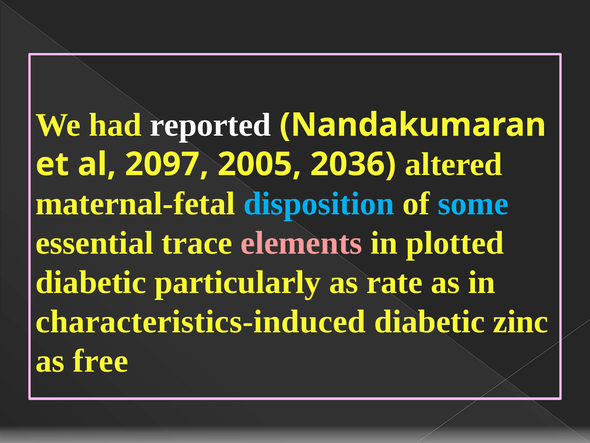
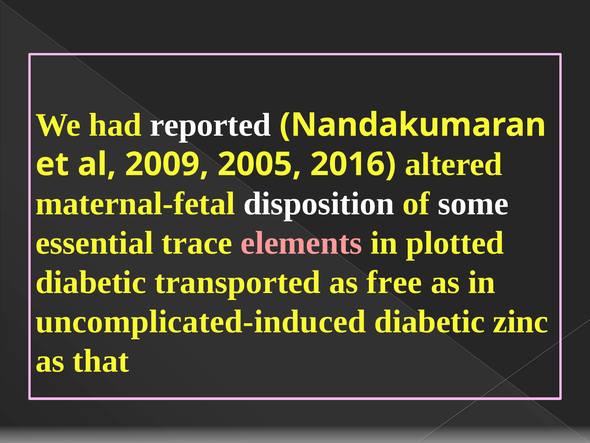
2097: 2097 -> 2009 (167, 164)
2036: 2036 -> 2016 (353, 164)
disposition colour: light blue -> white (319, 203)
some colour: light blue -> white (473, 203)
particularly: particularly -> transported (238, 282)
rate: rate -> free (394, 282)
characteristics-induced: characteristics-induced -> uncomplicated-induced (201, 321)
free: free -> that (101, 361)
